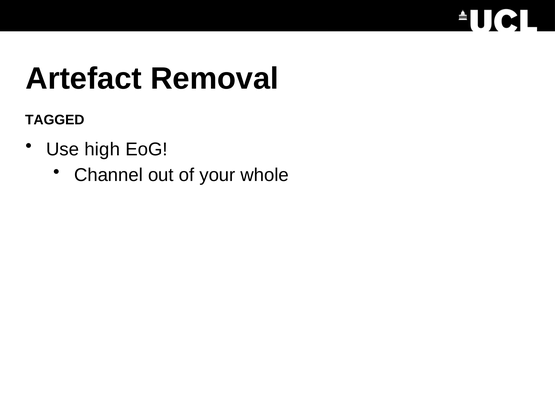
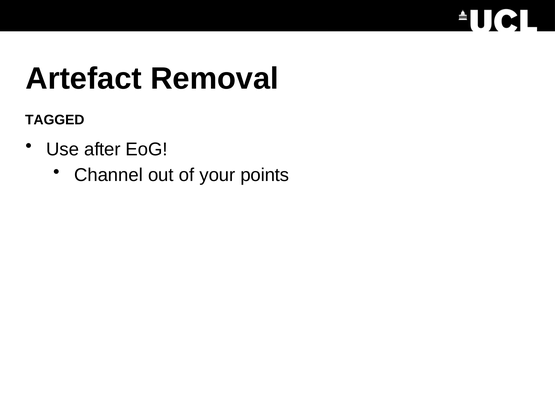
high: high -> after (102, 149)
whole: whole -> points (265, 175)
